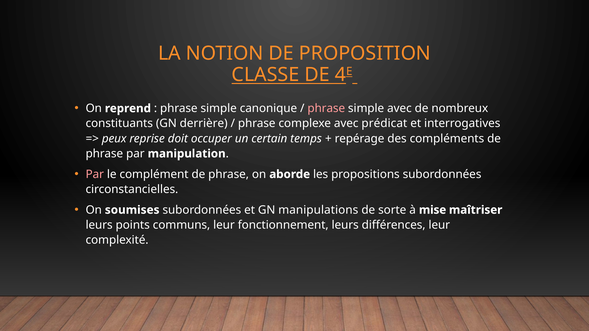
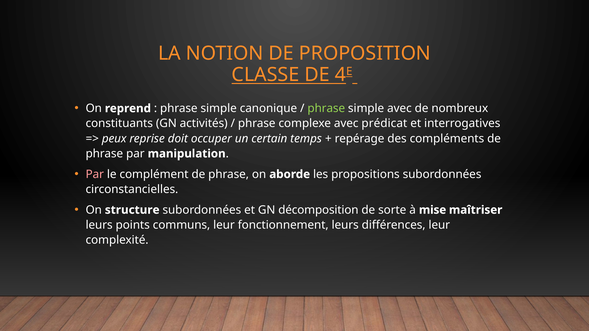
phrase colour: pink -> light green (326, 109)
derrière: derrière -> activités (204, 124)
soumises: soumises -> structure (132, 210)
manipulations: manipulations -> décomposition (318, 210)
